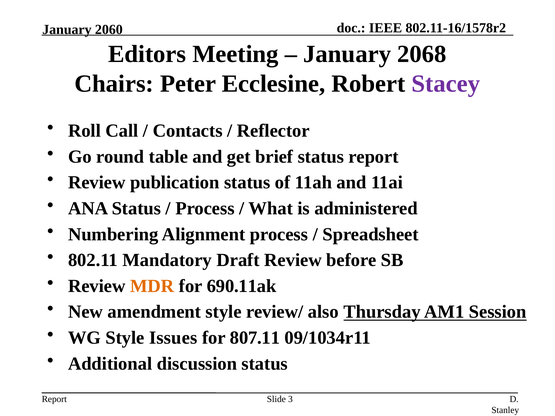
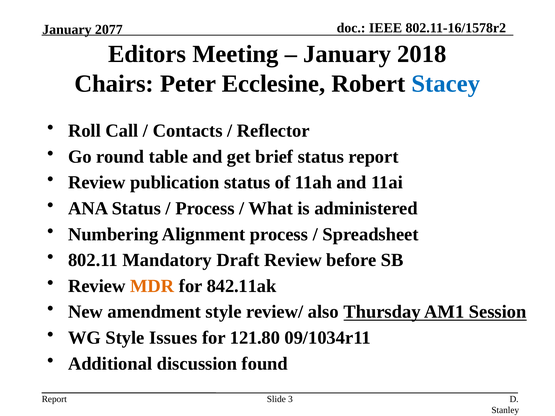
2060: 2060 -> 2077 (109, 30)
2068: 2068 -> 2018 (422, 54)
Stacey colour: purple -> blue (446, 84)
690.11ak: 690.11ak -> 842.11ak (242, 286)
807.11: 807.11 -> 121.80 (255, 338)
discussion status: status -> found (265, 364)
